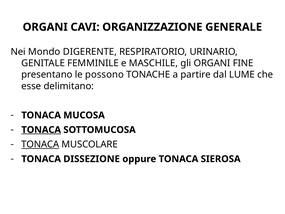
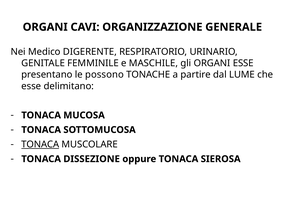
Mondo: Mondo -> Medico (44, 52)
ORGANI FINE: FINE -> ESSE (243, 63)
TONACA underline: present -> none (41, 130)
